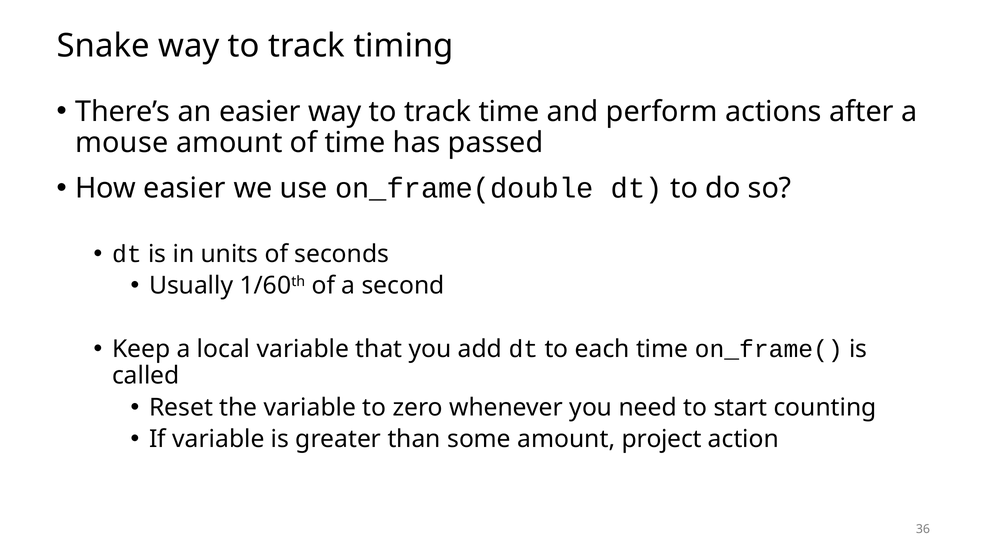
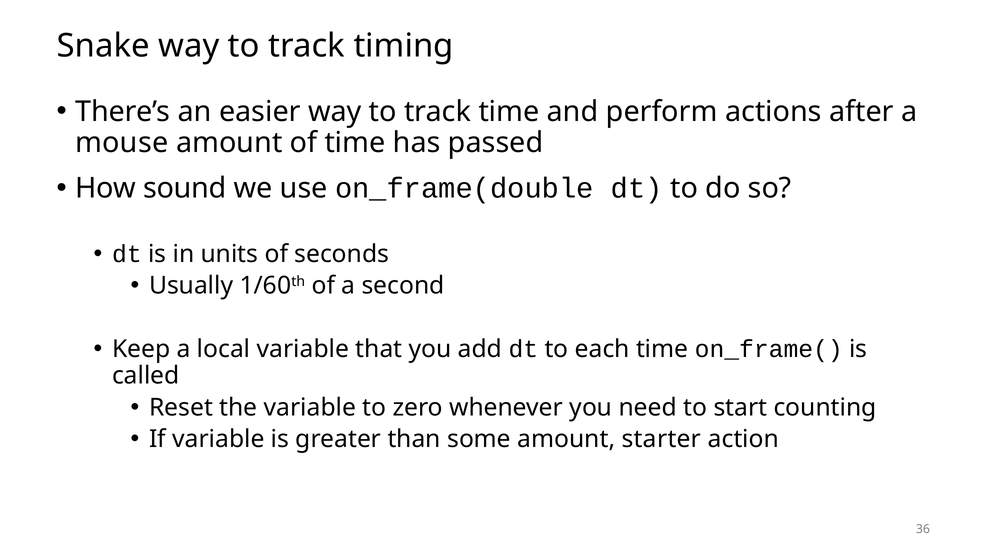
How easier: easier -> sound (185, 188)
project: project -> starter (661, 439)
